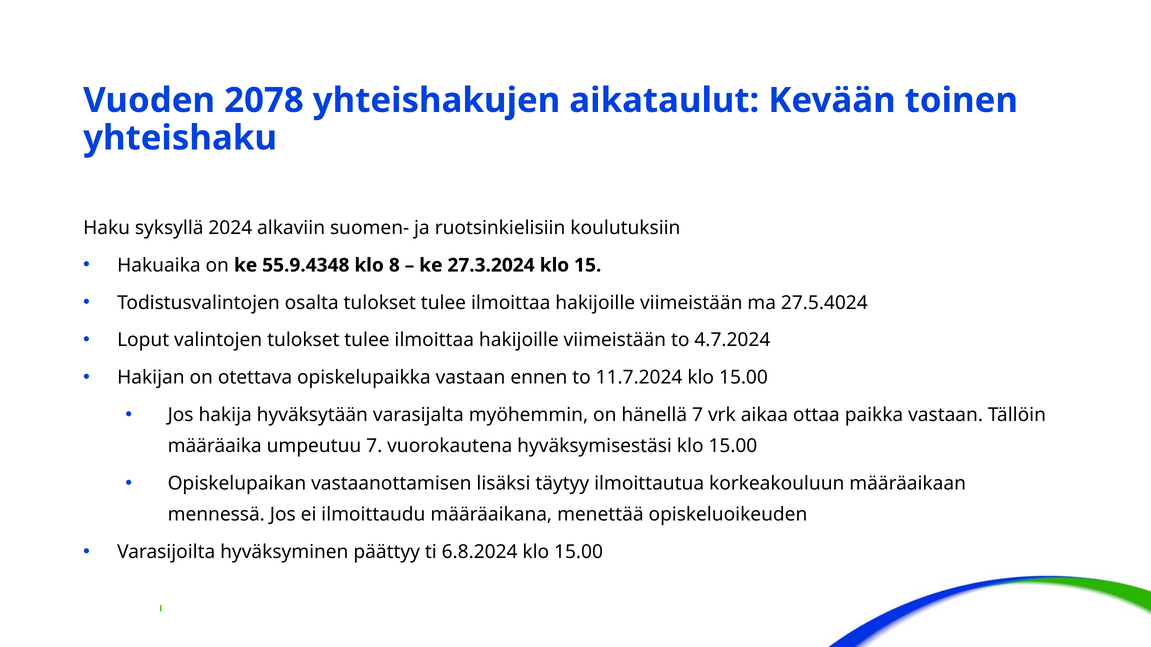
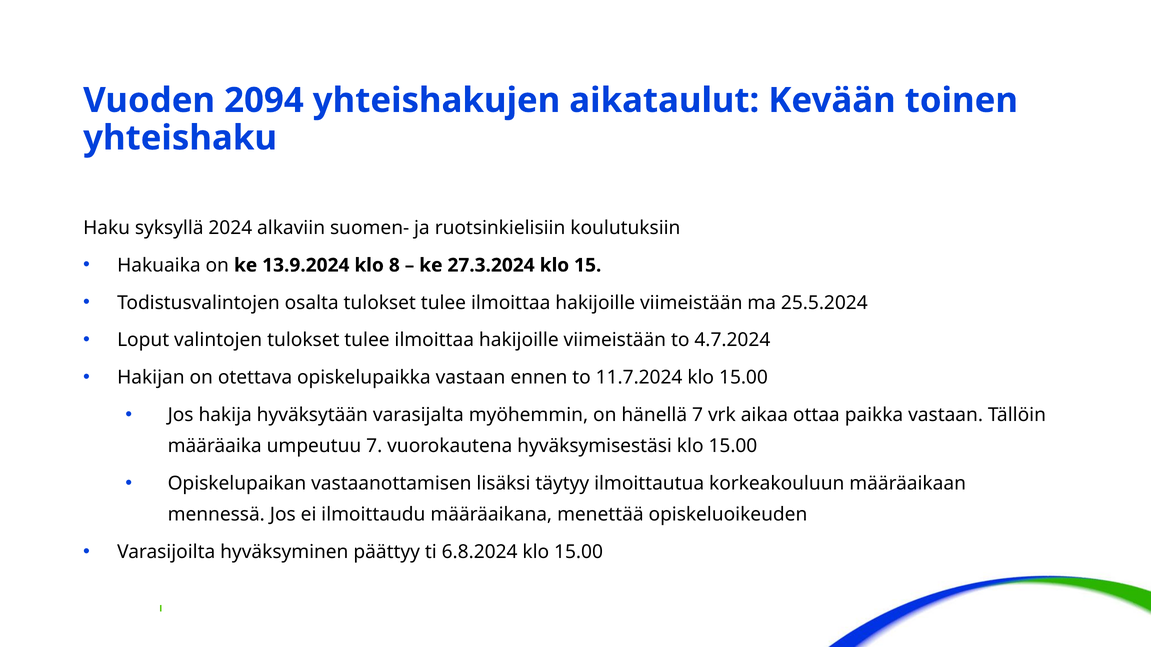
2078: 2078 -> 2094 (264, 101)
55.9.4348: 55.9.4348 -> 13.9.2024 (306, 265)
27.5.4024: 27.5.4024 -> 25.5.2024 (824, 303)
